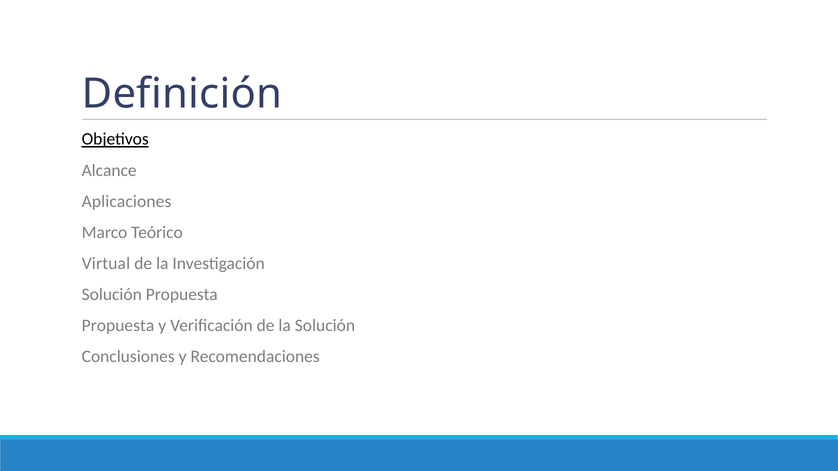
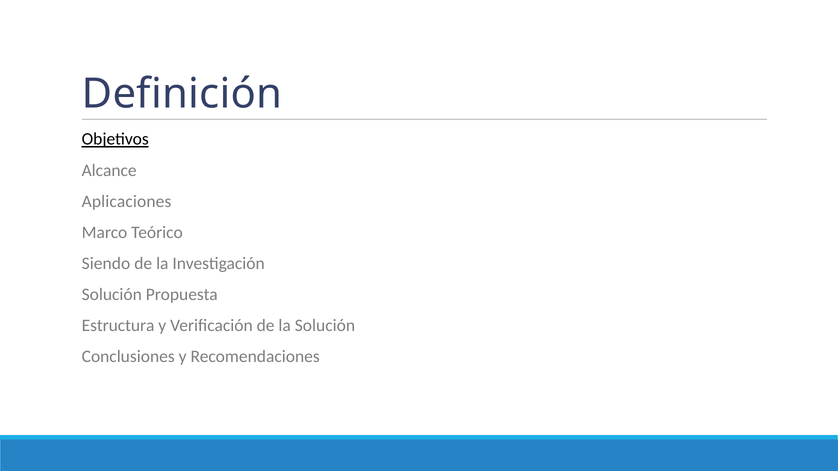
Virtual: Virtual -> Siendo (106, 264)
Propuesta: Propuesta -> Estructura (118, 326)
